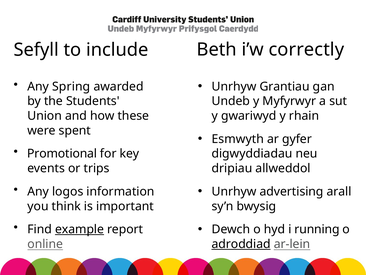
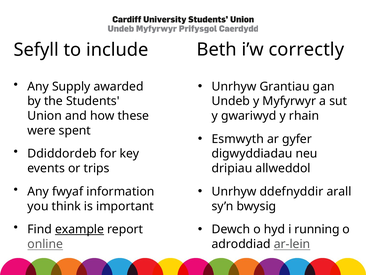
Spring: Spring -> Supply (71, 86)
Promotional: Promotional -> Ddiddordeb (62, 153)
logos: logos -> fwyaf (68, 191)
advertising: advertising -> ddefnyddir (291, 191)
adroddiad underline: present -> none (241, 244)
